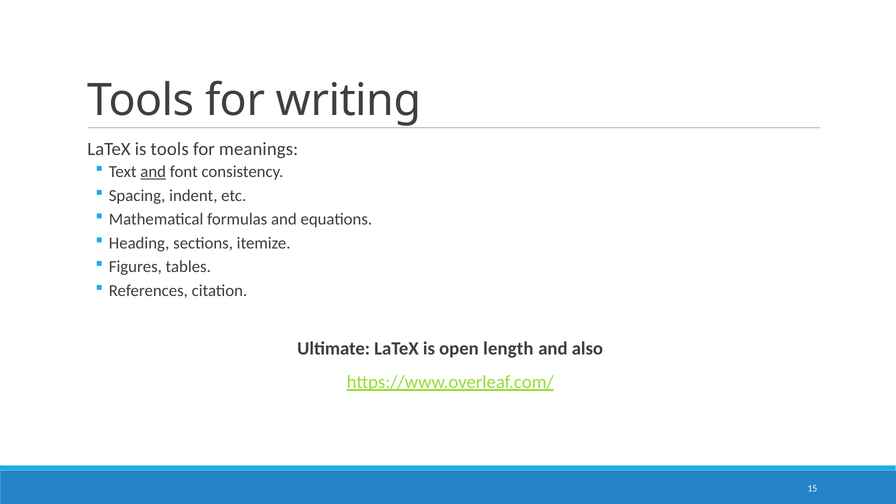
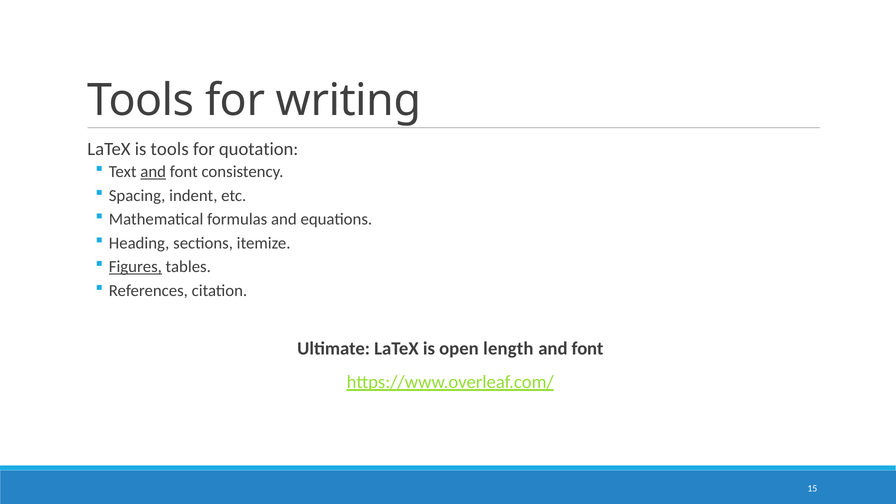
meanings: meanings -> quotation (259, 149)
Figures underline: none -> present (135, 267)
also: also -> font (587, 348)
